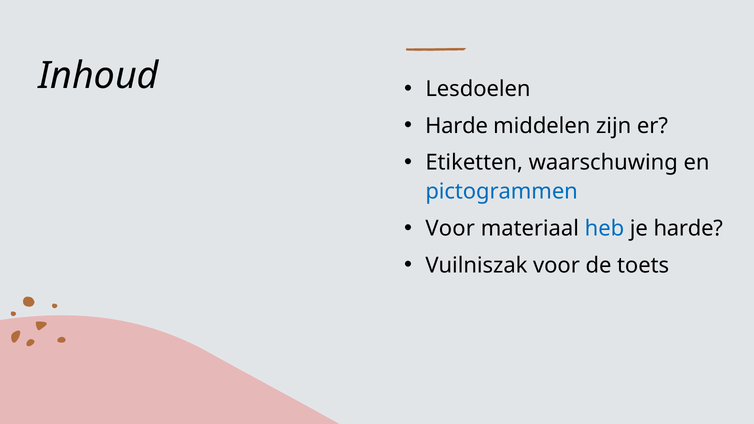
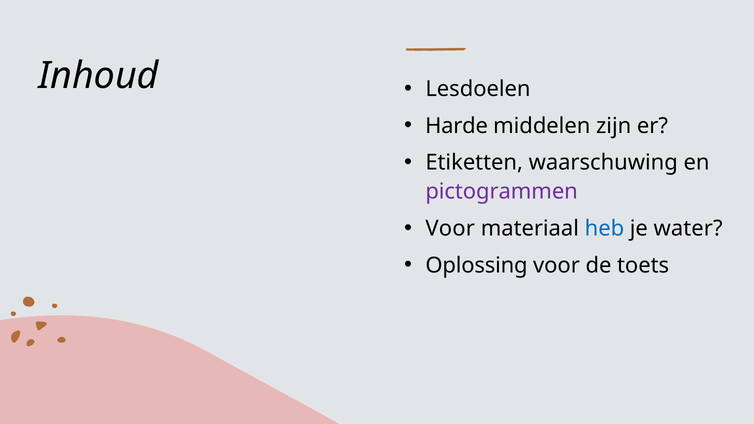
pictogrammen colour: blue -> purple (502, 192)
je harde: harde -> water (688, 229)
Vuilniszak: Vuilniszak -> Oplossing (476, 265)
